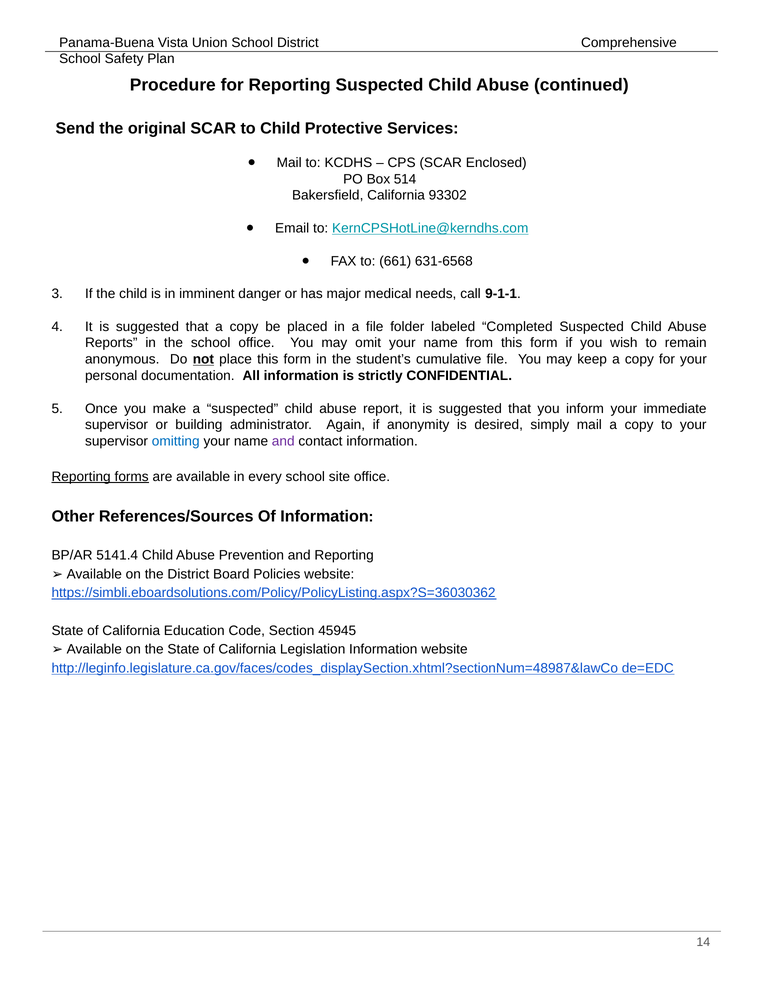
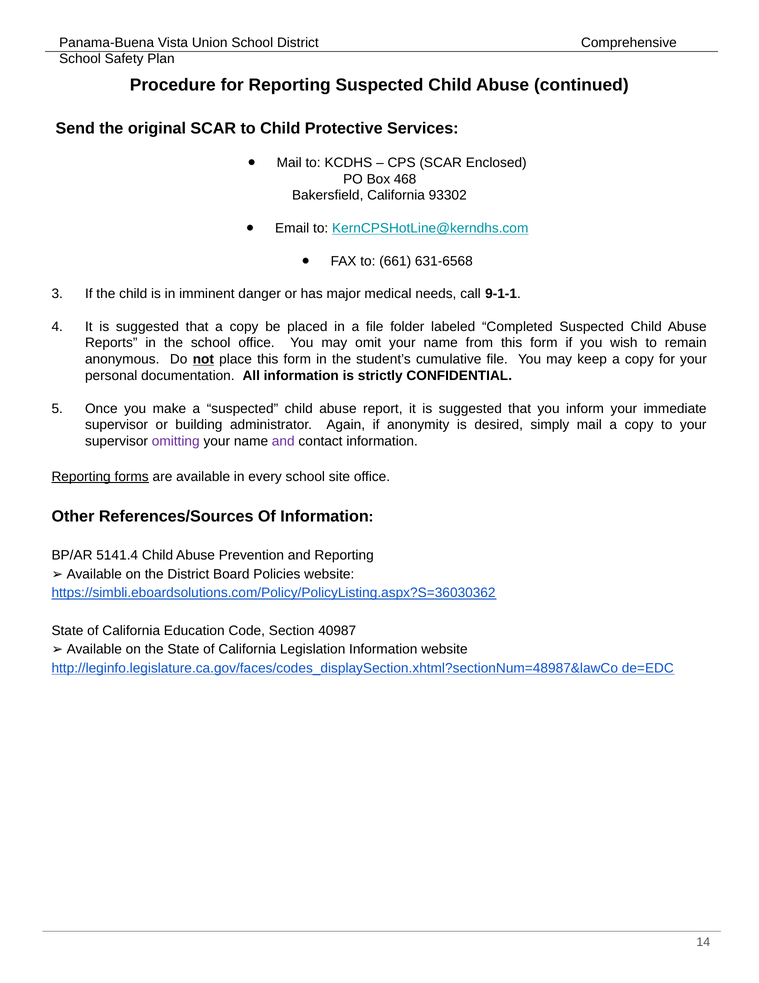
514: 514 -> 468 (405, 179)
omitting colour: blue -> purple (176, 441)
45945: 45945 -> 40987 (337, 630)
